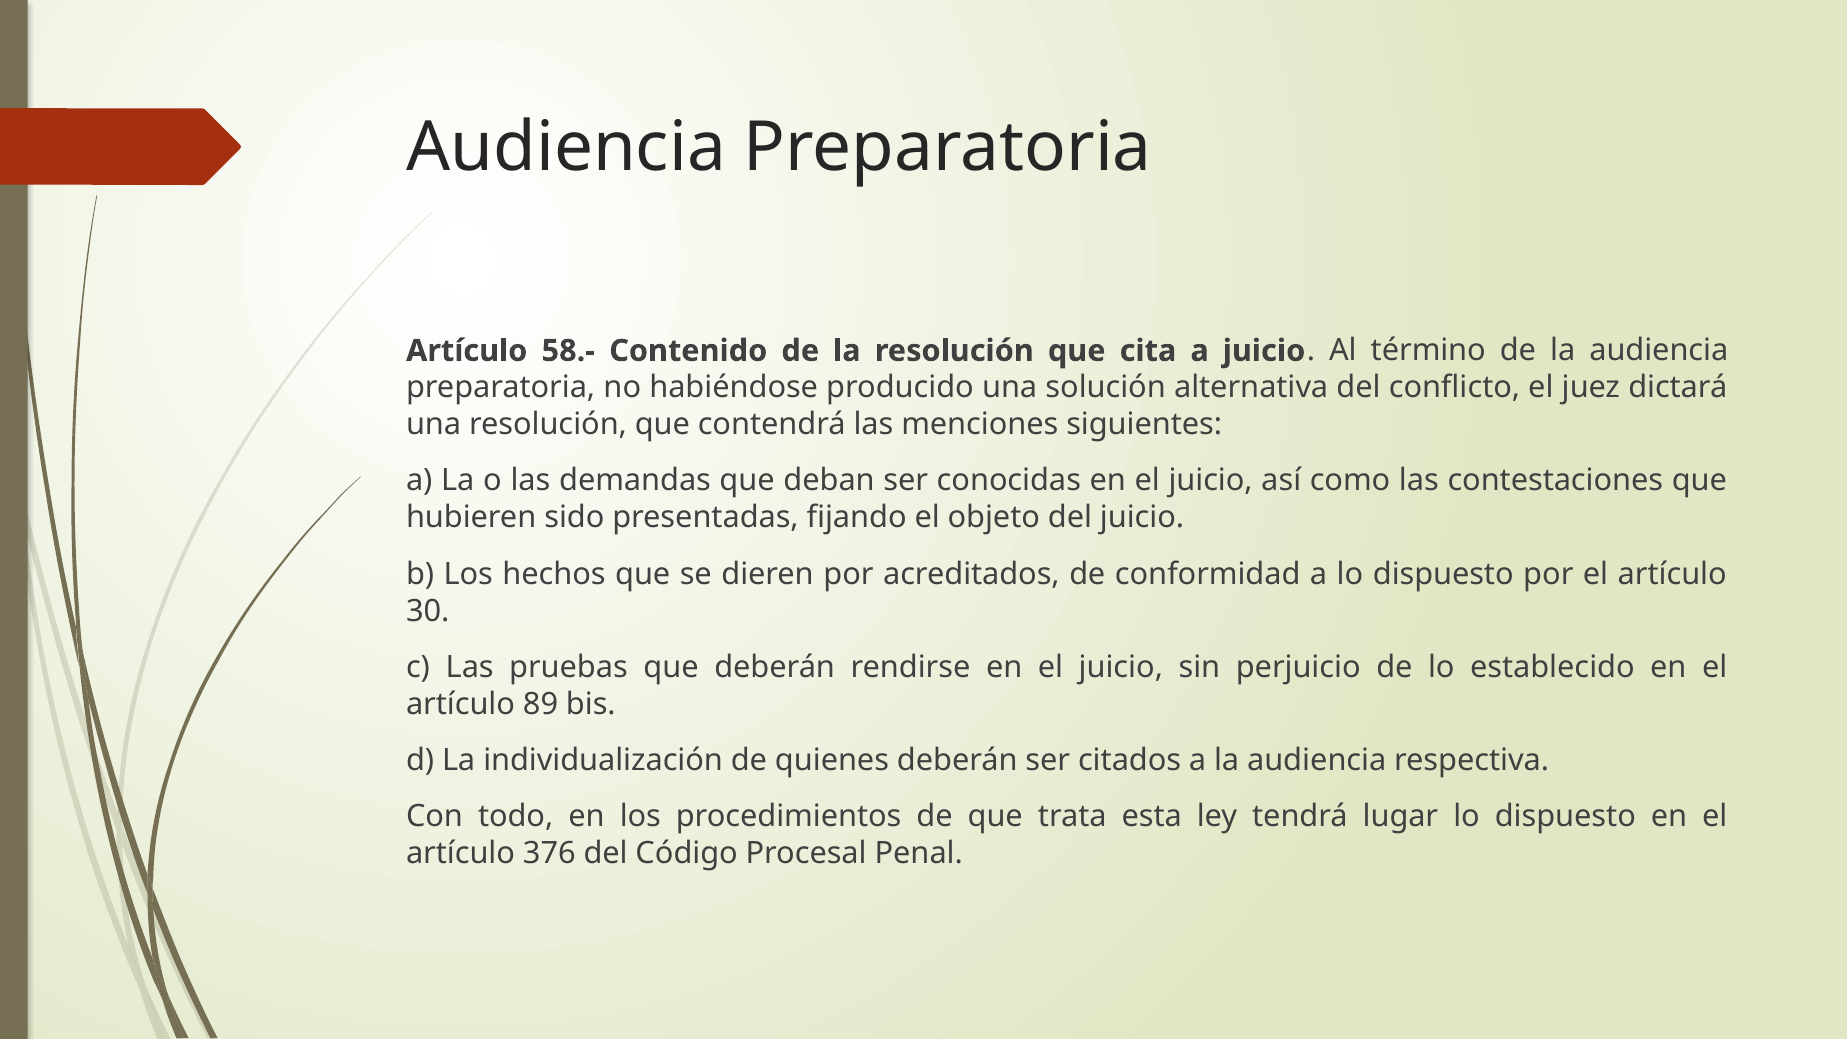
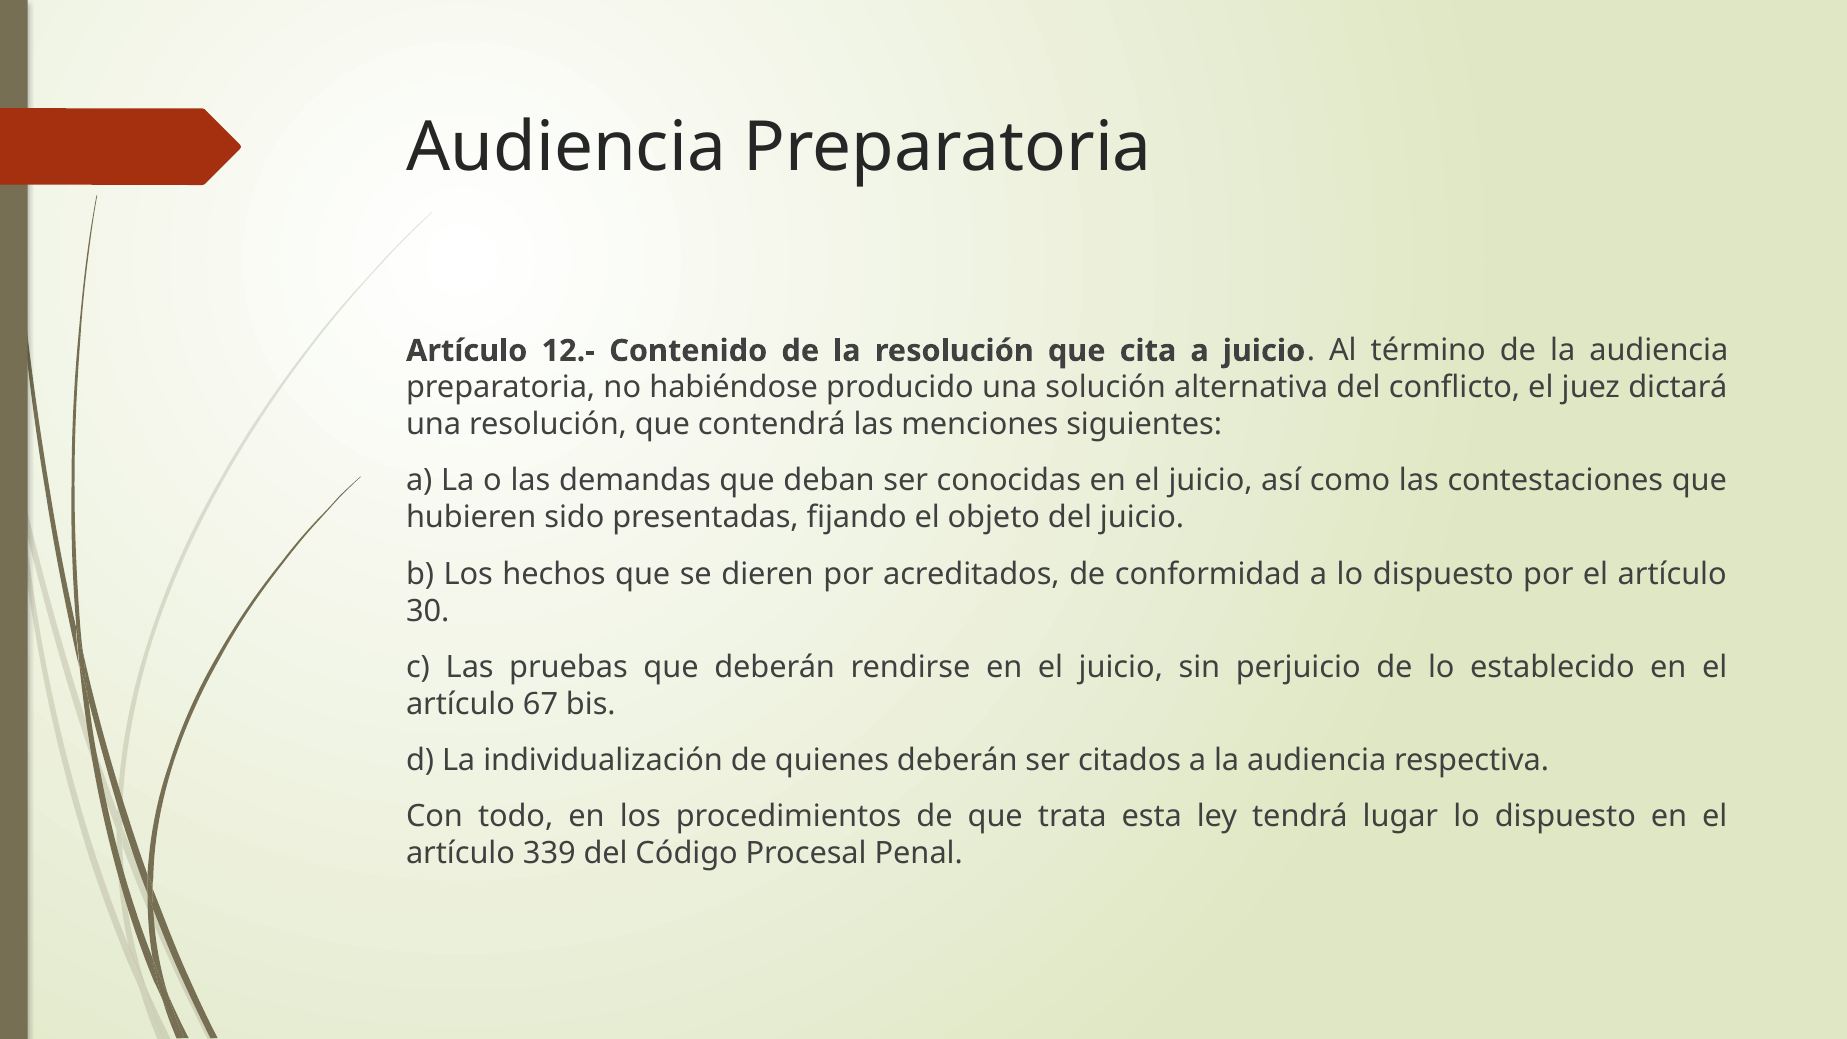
58.-: 58.- -> 12.- (568, 351)
89: 89 -> 67 (541, 704)
376: 376 -> 339 (549, 853)
